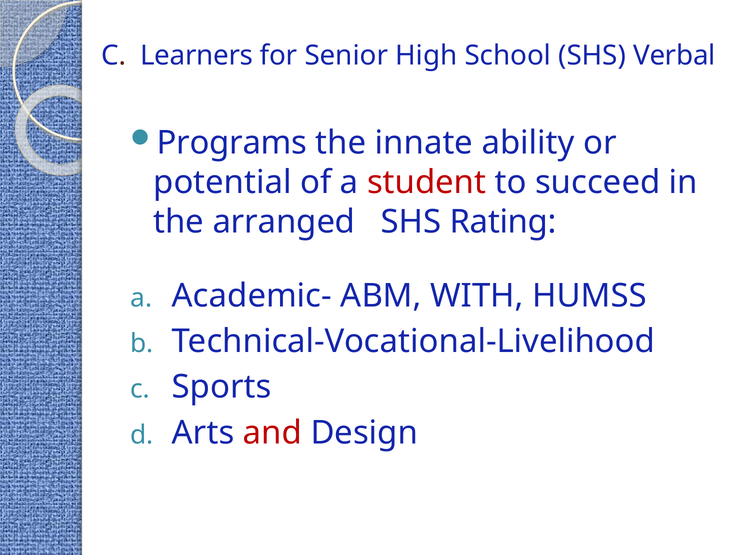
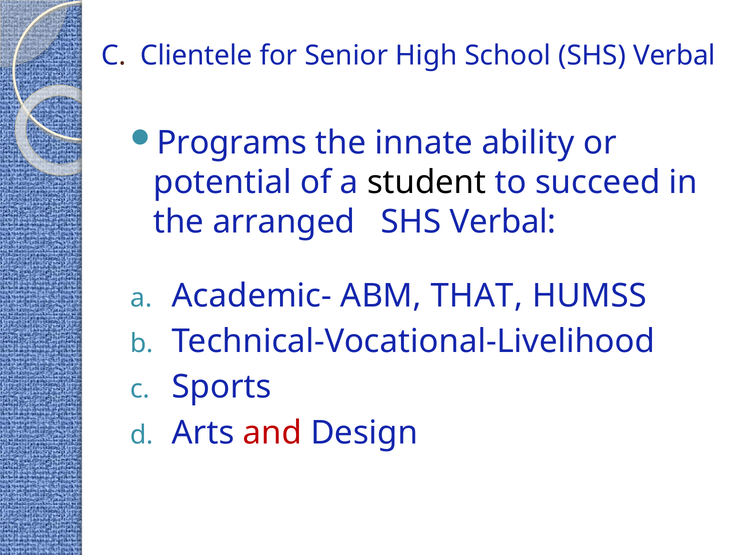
Learners: Learners -> Clientele (196, 56)
student colour: red -> black (427, 183)
Rating: Rating -> Verbal (503, 222)
WITH: WITH -> THAT (477, 296)
